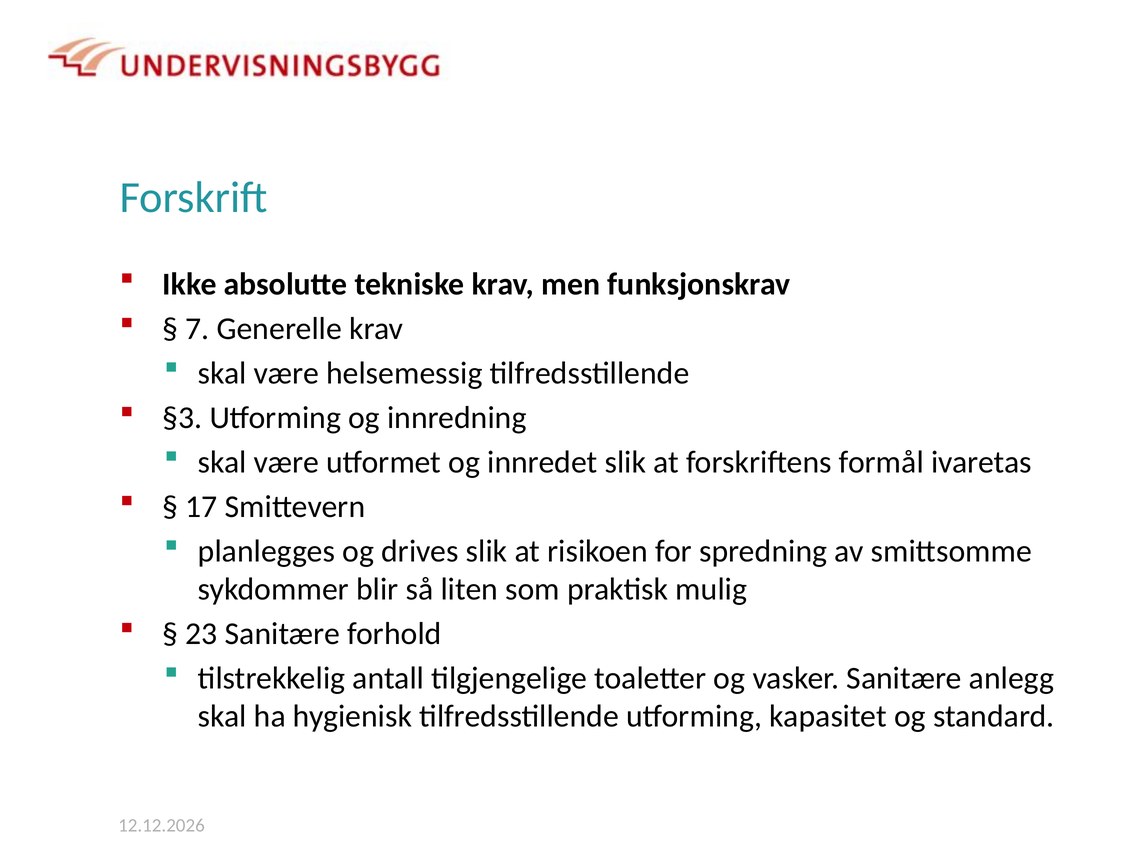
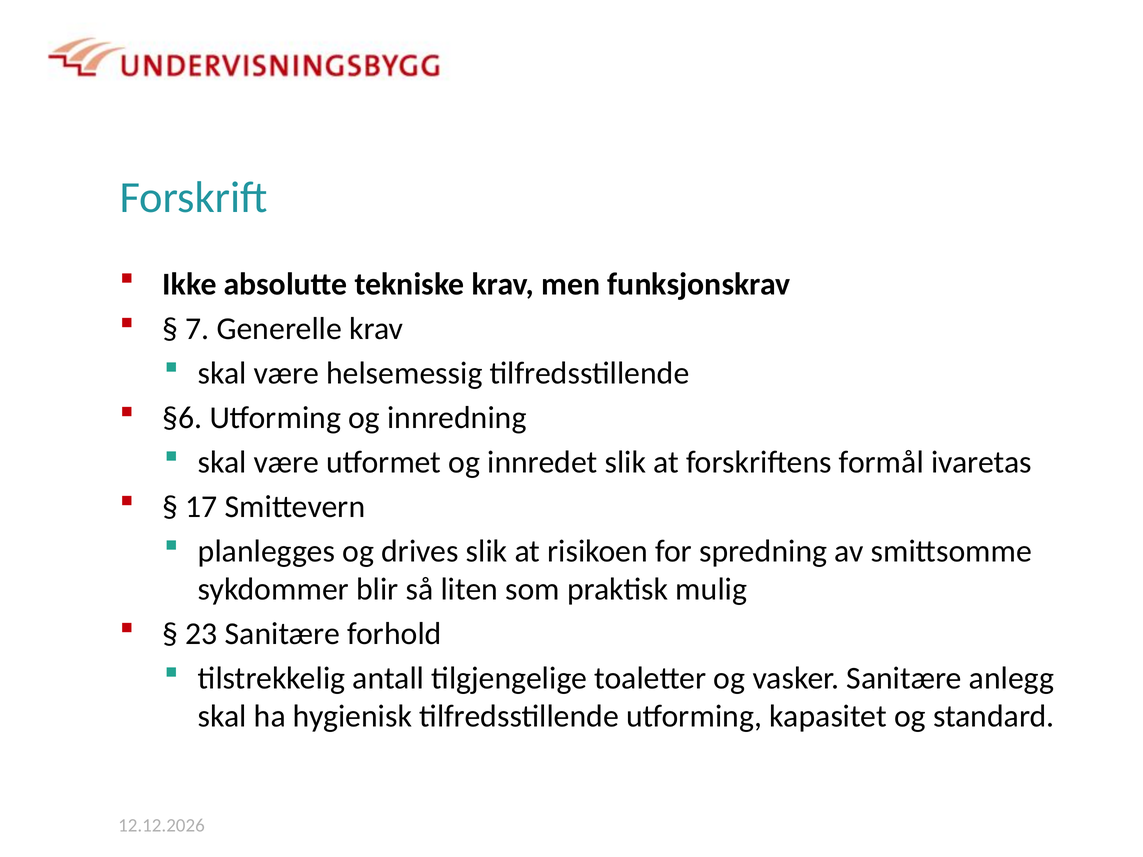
§3: §3 -> §6 (182, 418)
